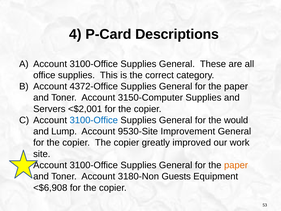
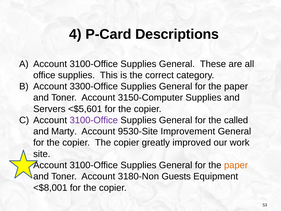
4372-Office: 4372-Office -> 3300-Office (94, 86)
<$2,001: <$2,001 -> <$5,601 (85, 109)
3100-Office colour: blue -> purple (94, 120)
would: would -> called (236, 120)
Lump: Lump -> Marty (64, 131)
<$6,908: <$6,908 -> <$8,001 (50, 187)
